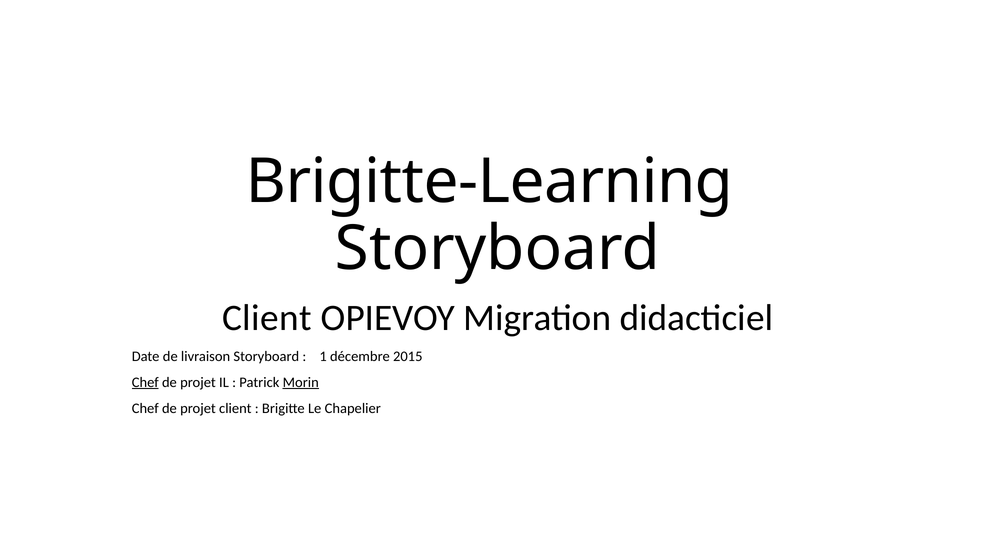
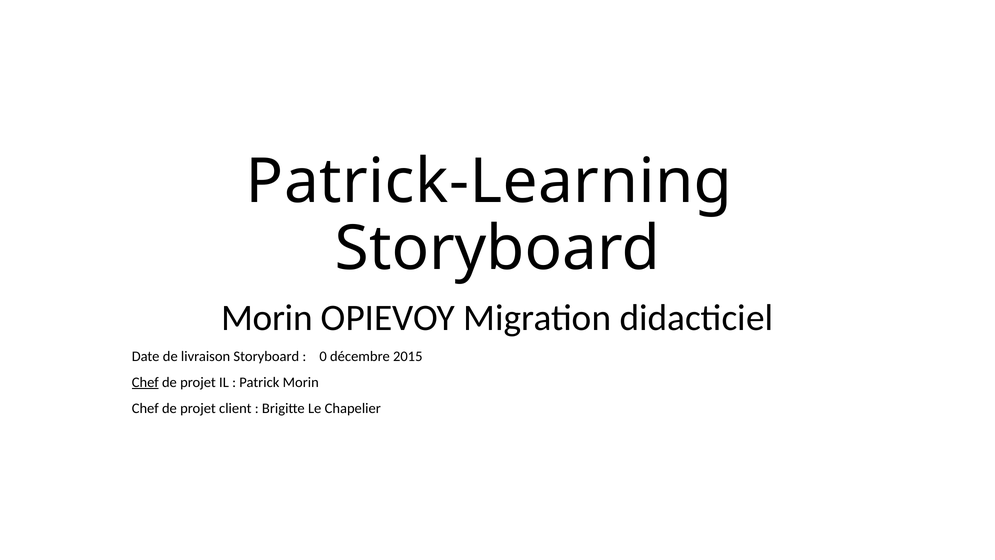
Brigitte-Learning: Brigitte-Learning -> Patrick-Learning (489, 182)
Client: Client -> Morin (267, 318)
1: 1 -> 0 (323, 356)
Morin underline: present -> none (301, 382)
